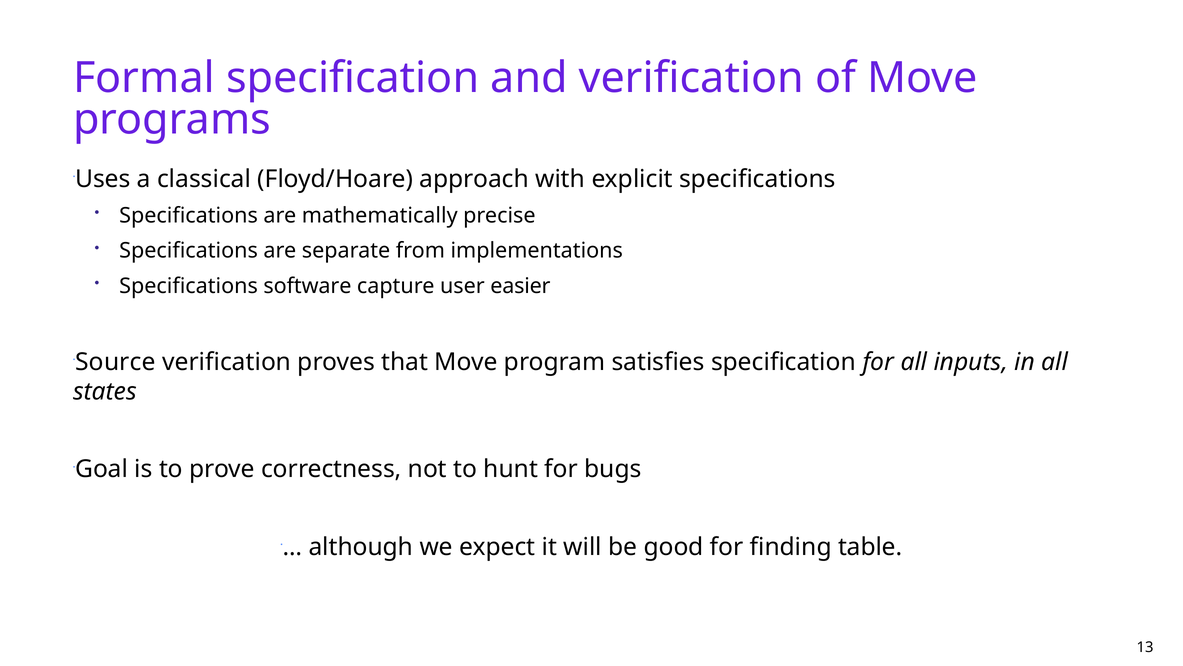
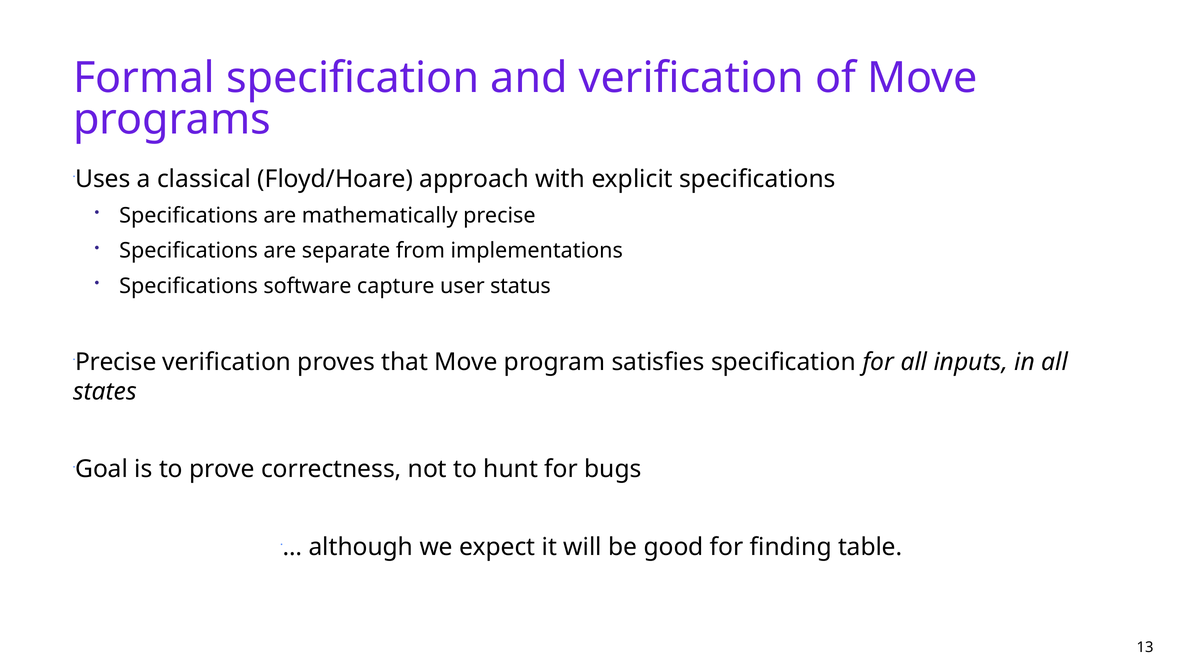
easier: easier -> status (520, 286)
Source: Source -> Precise (116, 362)
